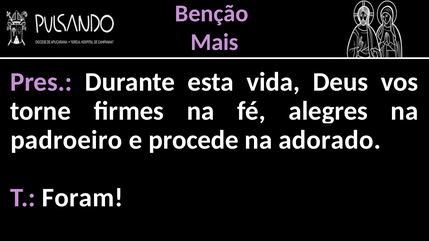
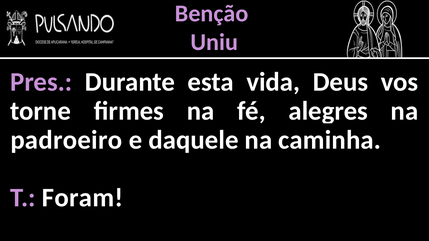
Mais: Mais -> Uniu (214, 42)
procede: procede -> daquele (193, 140)
adorado: adorado -> caminha (330, 140)
